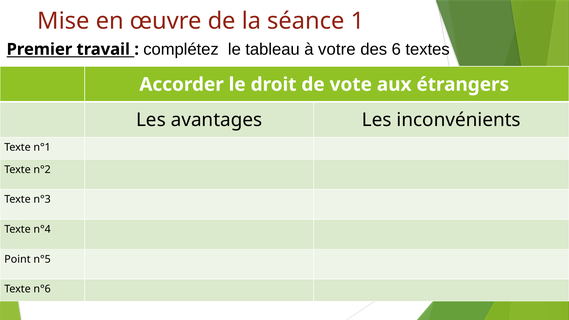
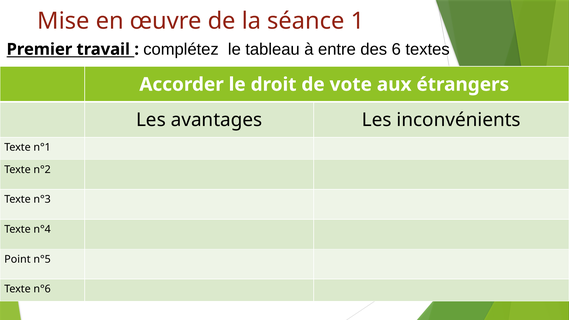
votre: votre -> entre (337, 49)
